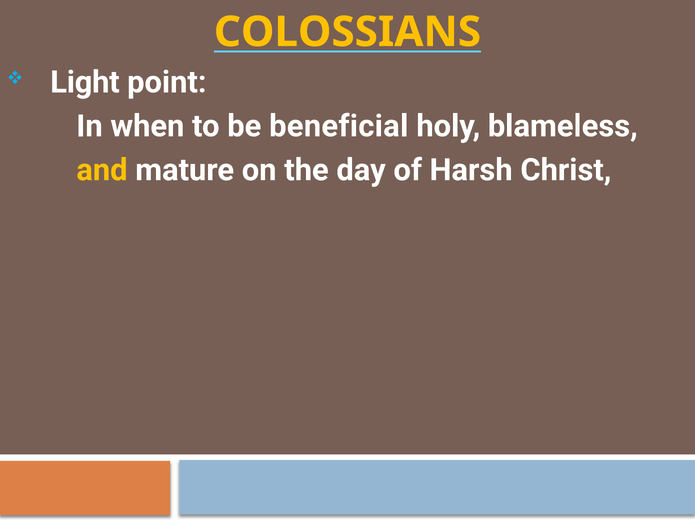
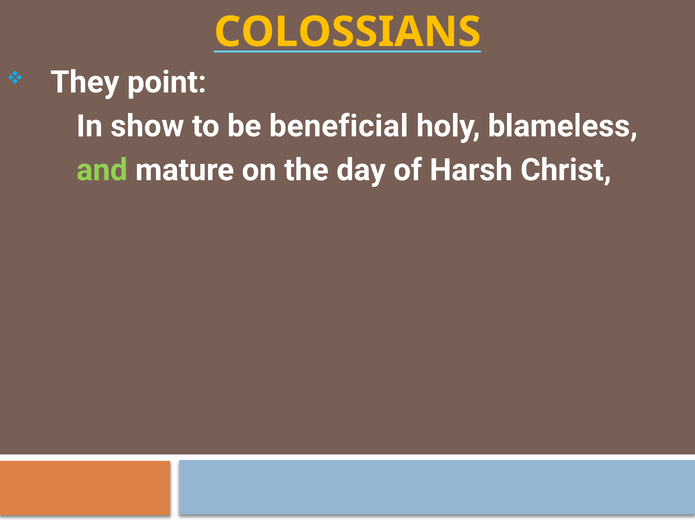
Light: Light -> They (85, 82)
when: when -> show (147, 126)
and colour: yellow -> light green (102, 170)
